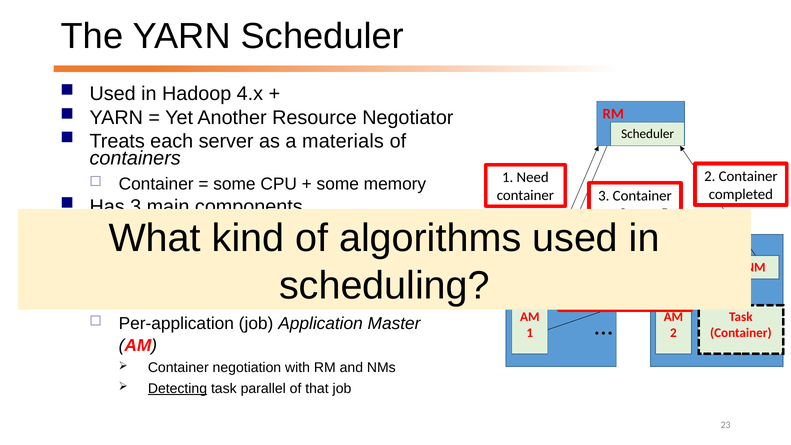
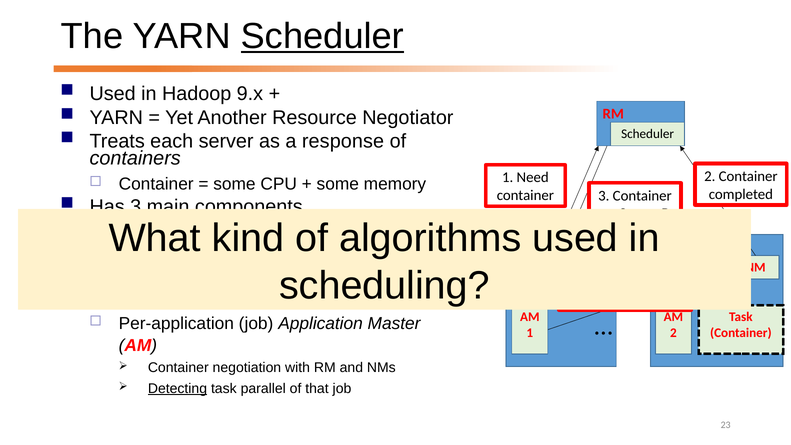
Scheduler underline: none -> present (322, 36)
4.x: 4.x -> 9.x (250, 94)
materials: materials -> response (343, 141)
